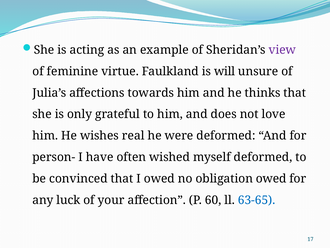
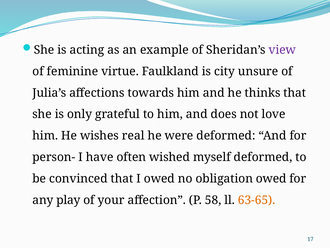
will: will -> city (224, 71)
luck: luck -> play (68, 200)
60: 60 -> 58 (213, 200)
63-65 colour: blue -> orange (257, 200)
